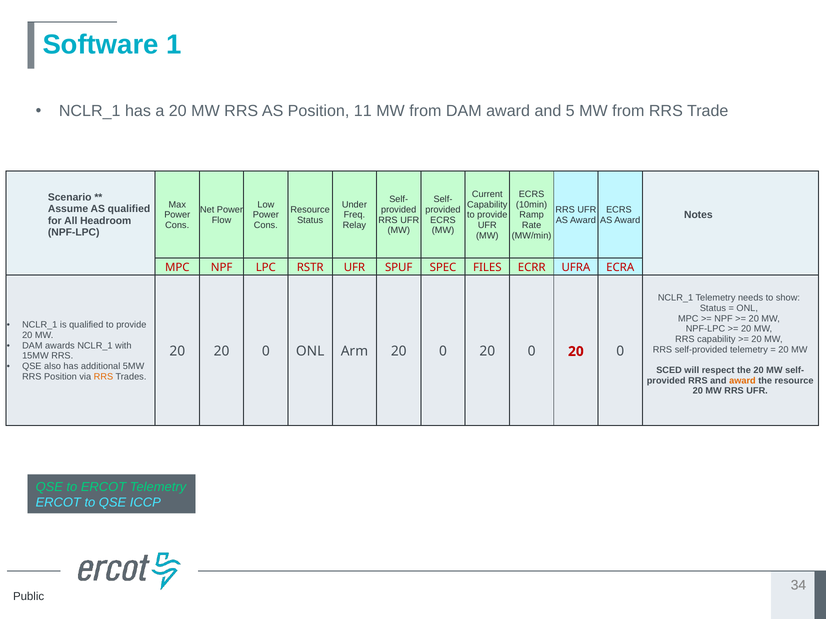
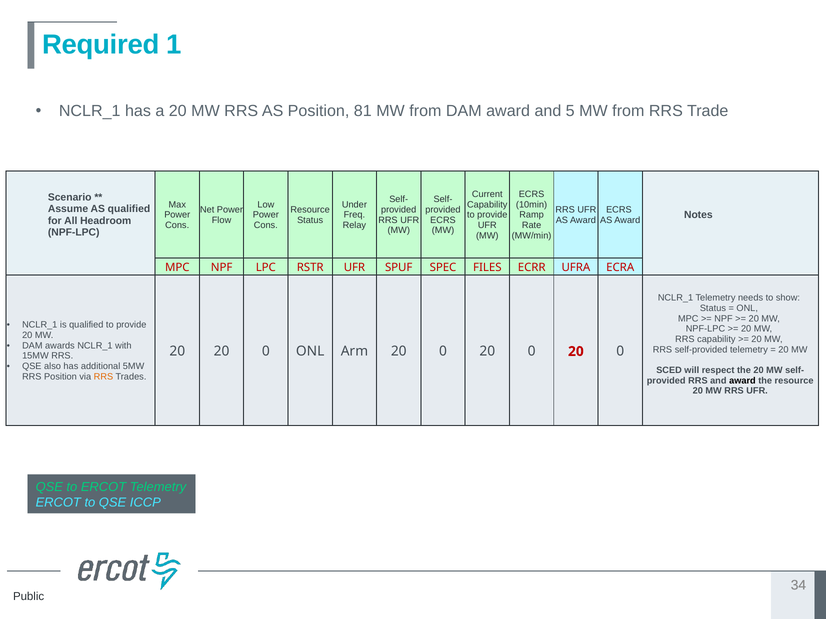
Software: Software -> Required (101, 45)
11: 11 -> 81 (363, 111)
award colour: orange -> black (742, 381)
